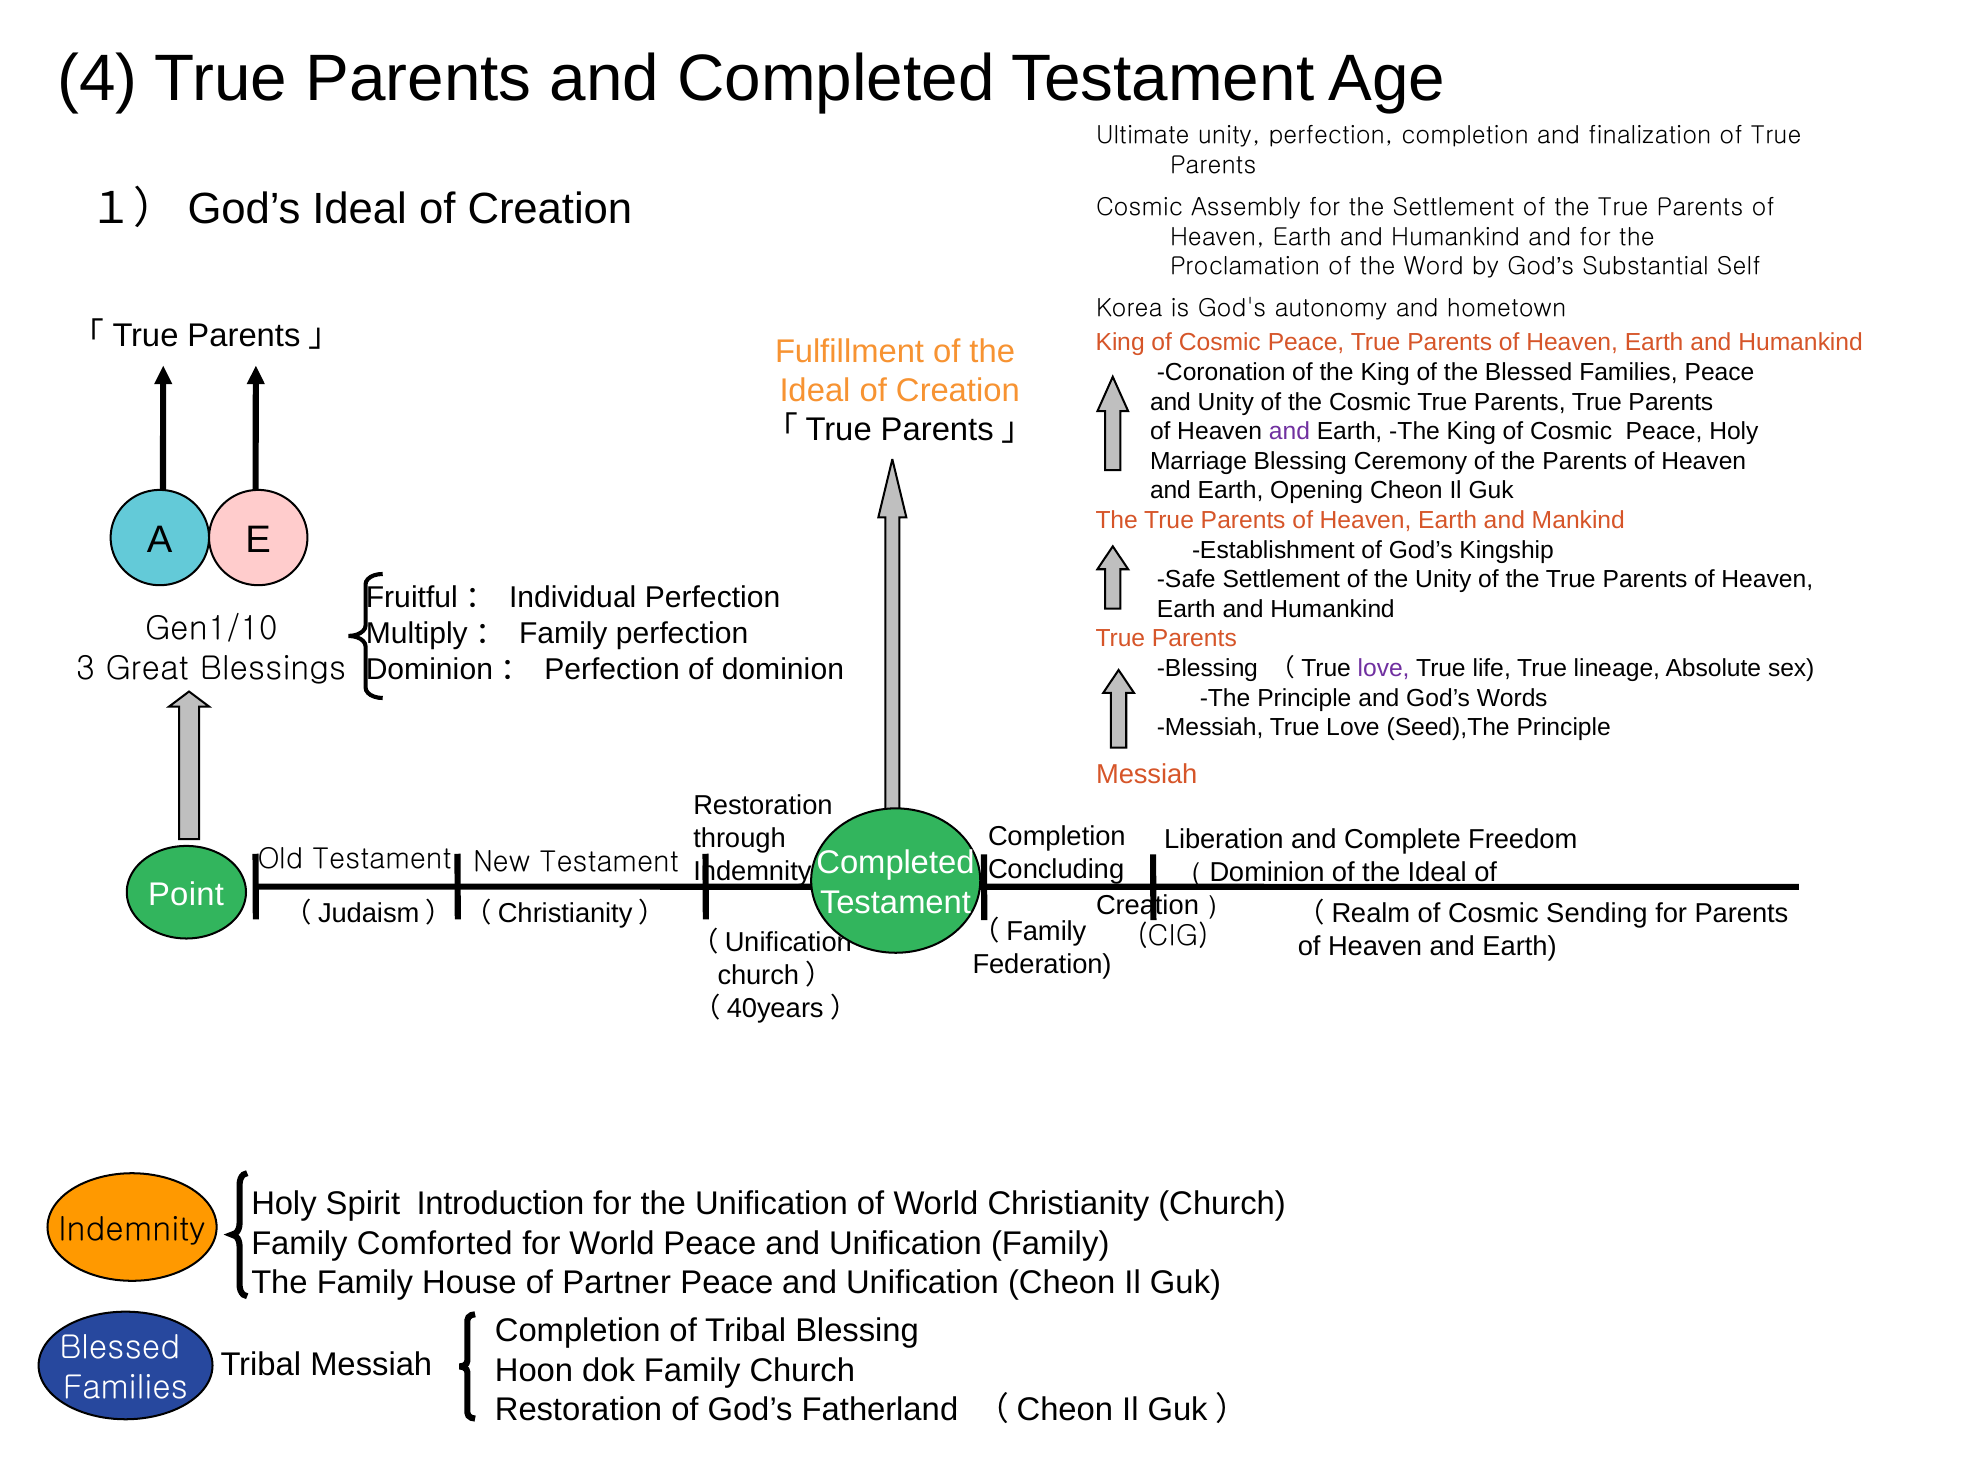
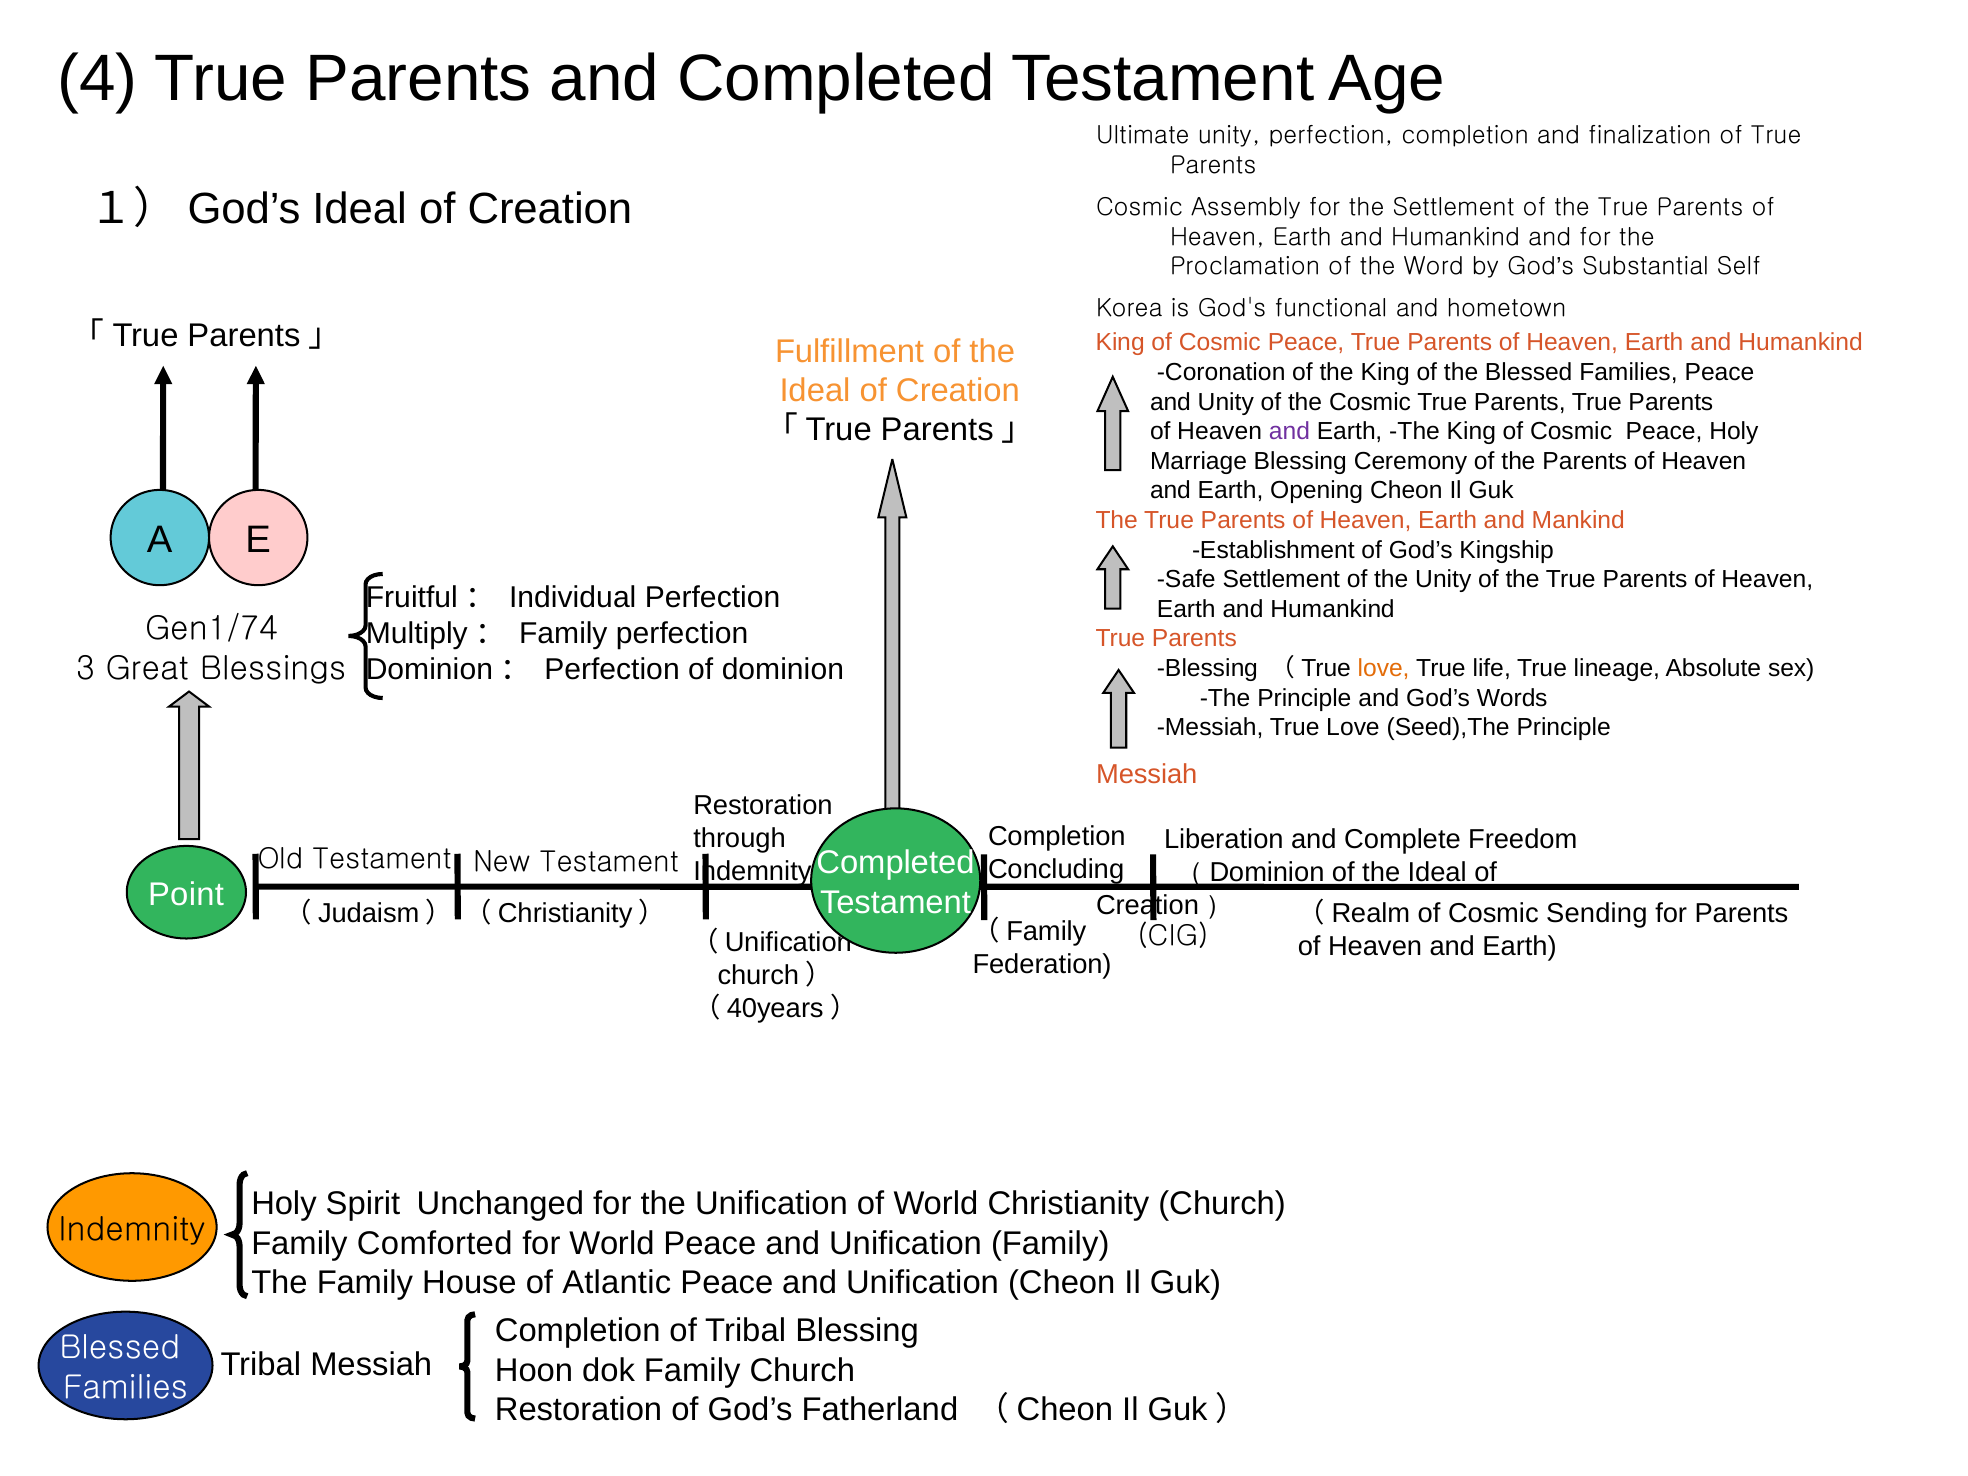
autonomy: autonomy -> functional (1331, 308)
Gen1/10: Gen1/10 -> Gen1/74 (211, 629)
love colour: purple -> orange (1384, 668)
Introduction: Introduction -> Unchanged (500, 1204)
Partner: Partner -> Atlantic (617, 1283)
